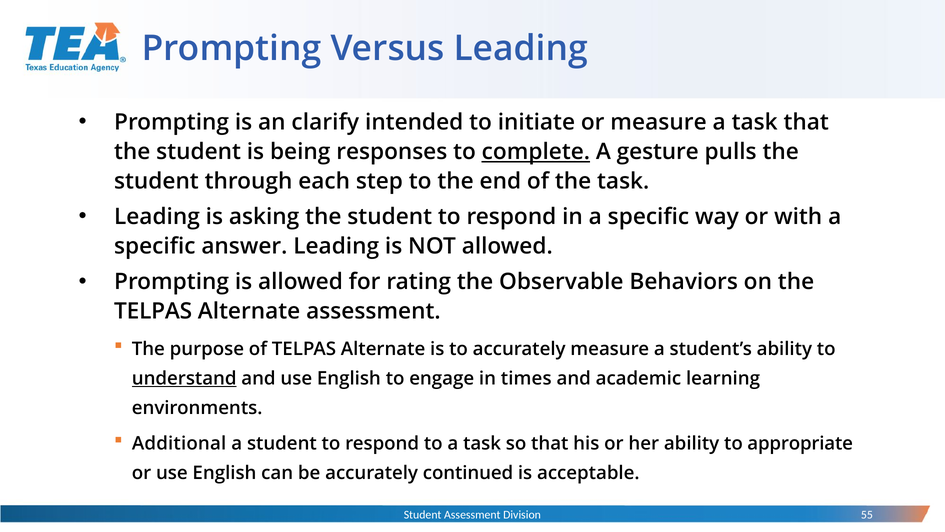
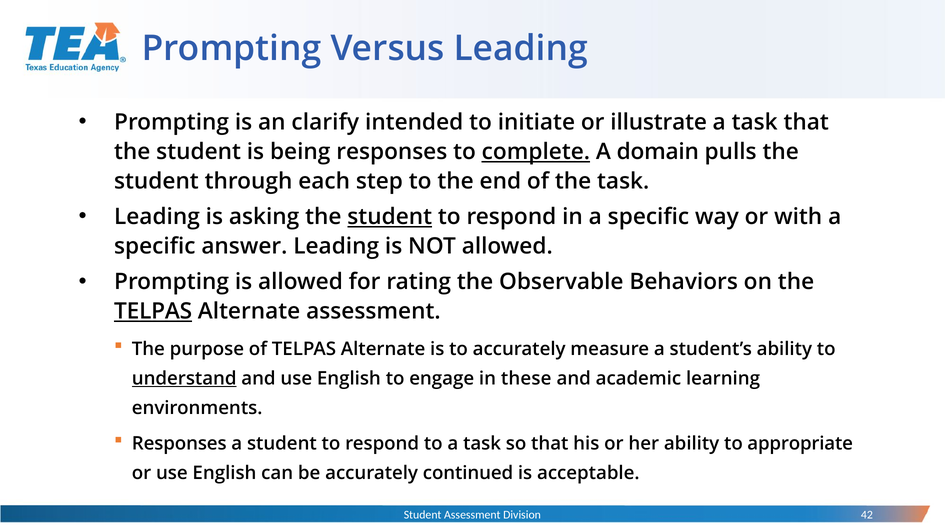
or measure: measure -> illustrate (659, 122)
gesture: gesture -> domain (658, 152)
student underline: none -> present (390, 217)
TELPAS underline: none -> present (153, 311)
times: times -> these (526, 378)
Additional: Additional -> Responses (179, 443)
55: 55 -> 42 (867, 514)
